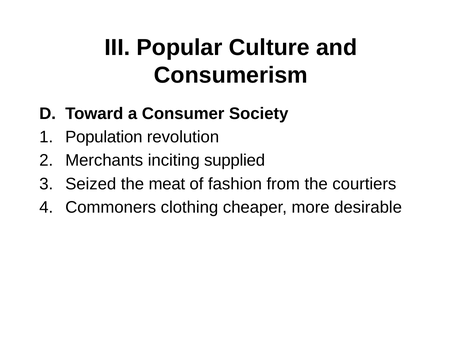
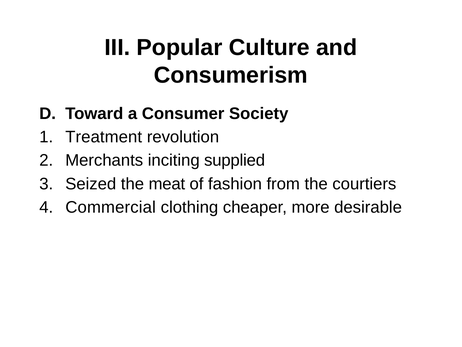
Population: Population -> Treatment (104, 137)
Commoners: Commoners -> Commercial (111, 207)
